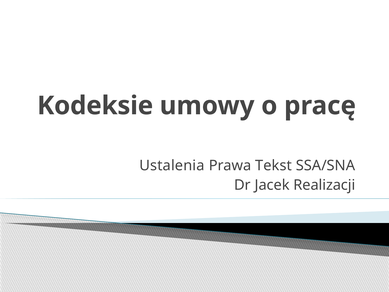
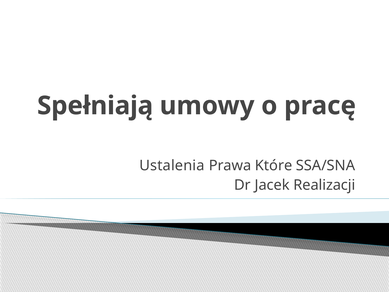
Kodeksie: Kodeksie -> Spełniają (95, 106)
Tekst: Tekst -> Które (274, 165)
